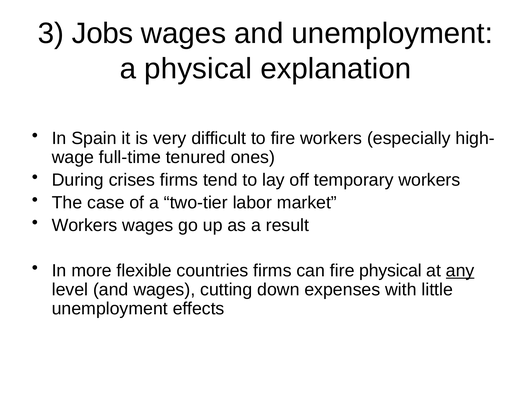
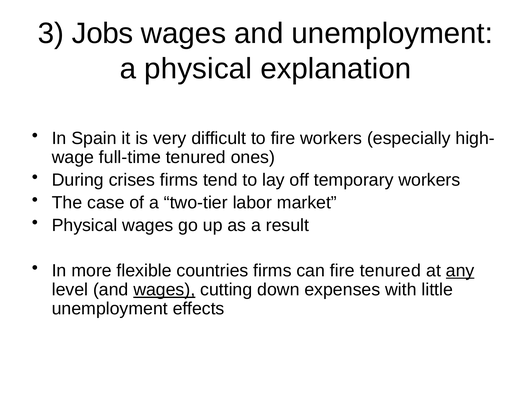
Workers: Workers -> Physical (85, 225)
fire physical: physical -> tenured (390, 271)
wages underline: none -> present (164, 290)
